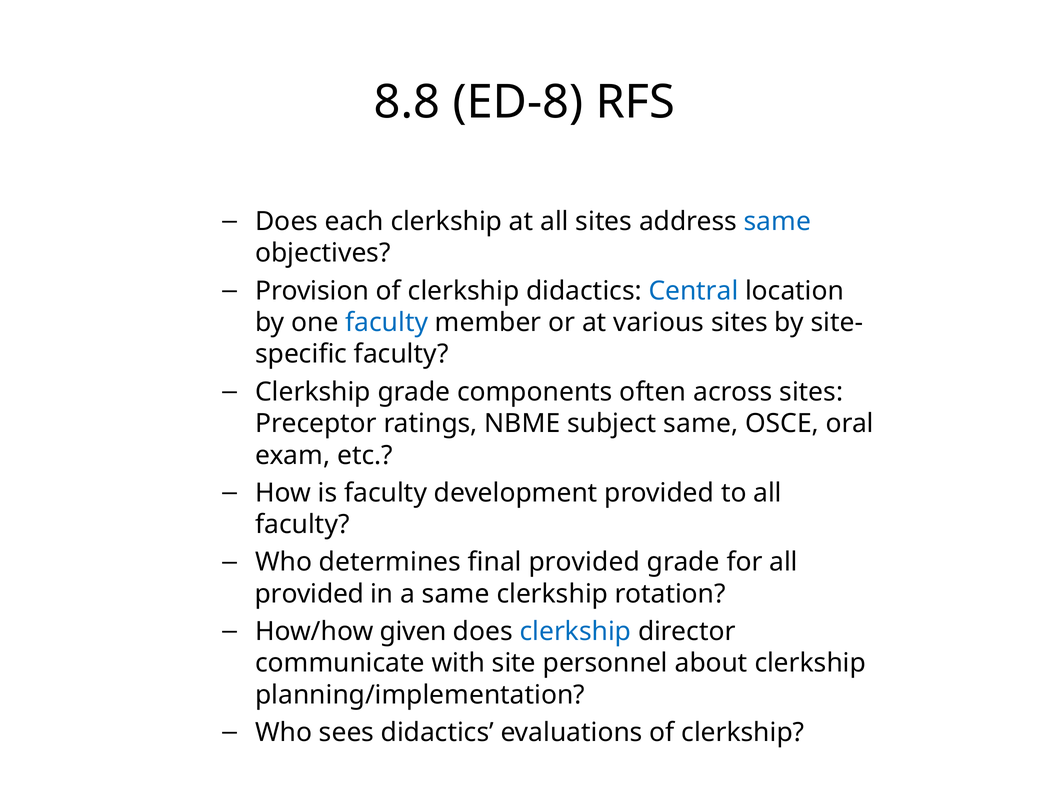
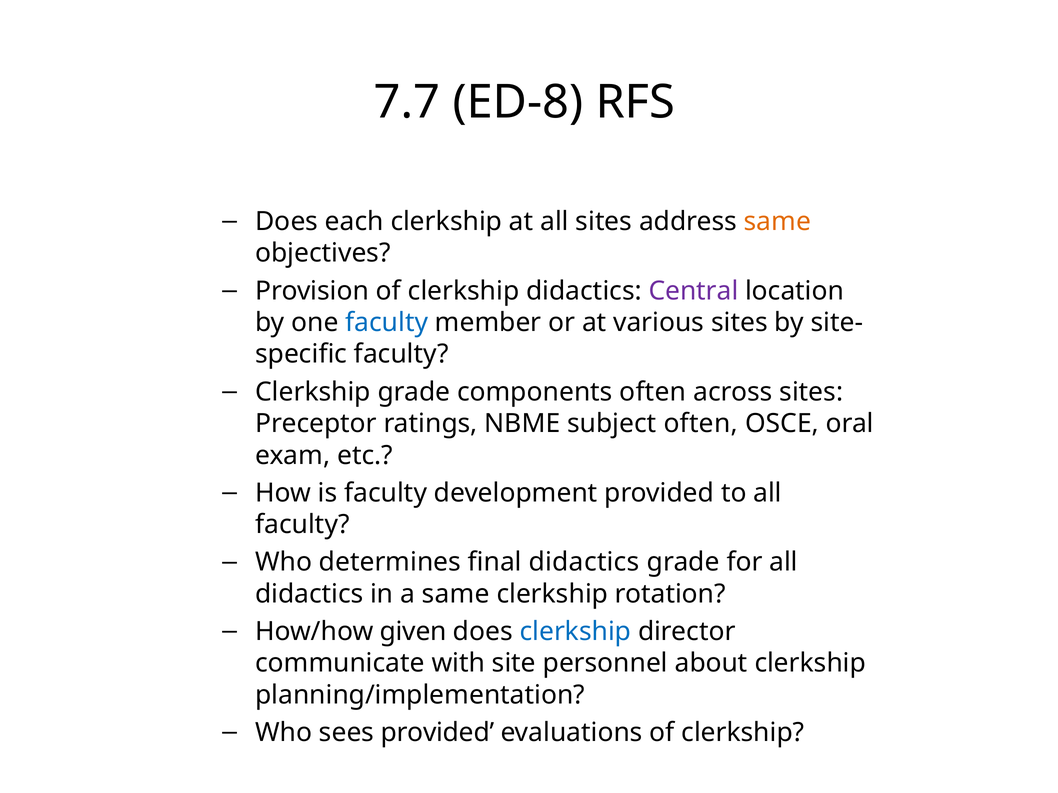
8.8: 8.8 -> 7.7 (407, 102)
same colour: blue -> orange (777, 222)
Central colour: blue -> purple (694, 291)
subject same: same -> often (701, 424)
final provided: provided -> didactics (584, 563)
provided: provided -> didactics (309, 594)
sees didactics: didactics -> provided (437, 733)
